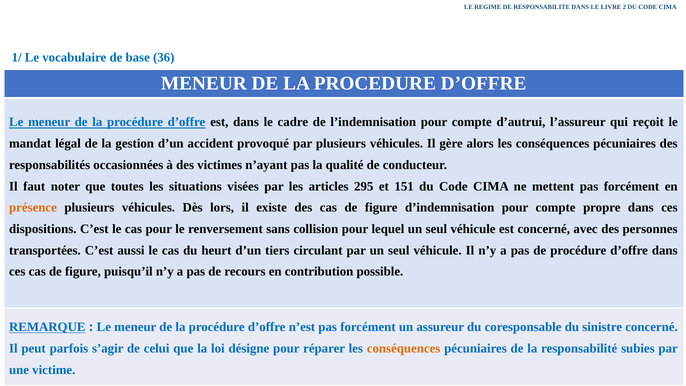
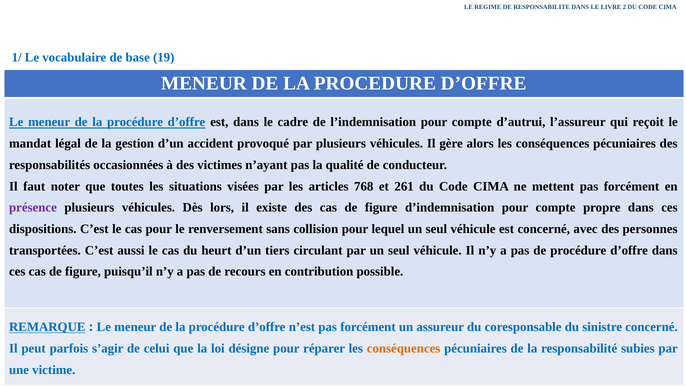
36: 36 -> 19 (164, 58)
295: 295 -> 768 (364, 186)
151: 151 -> 261 (404, 186)
présence colour: orange -> purple (33, 208)
